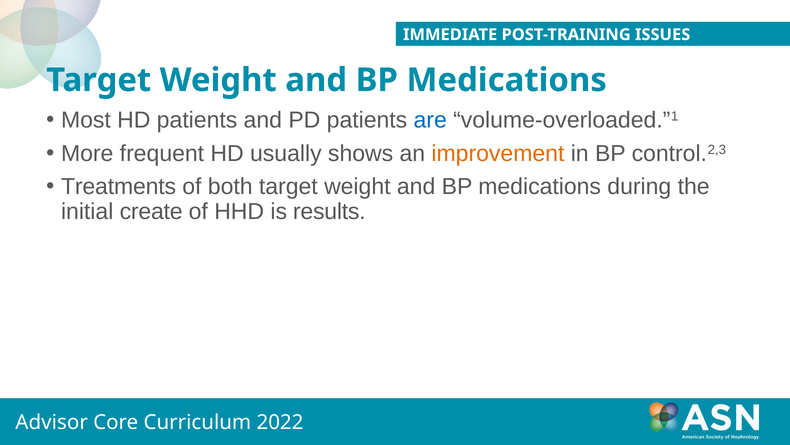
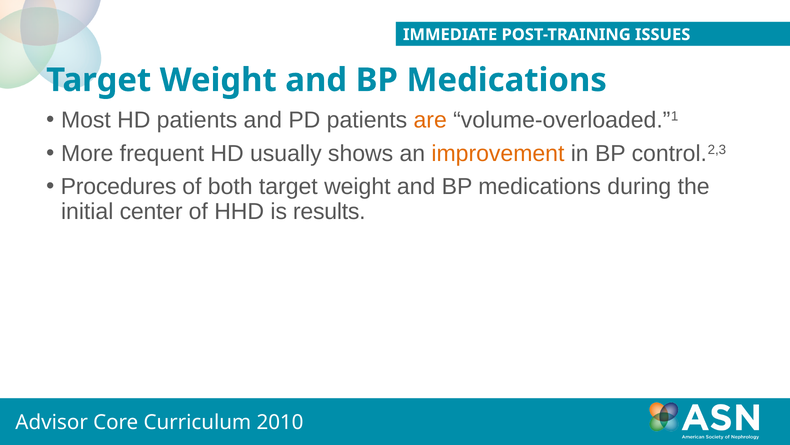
are colour: blue -> orange (430, 120)
Treatments: Treatments -> Procedures (119, 186)
create: create -> center (151, 211)
2022: 2022 -> 2010 (280, 422)
